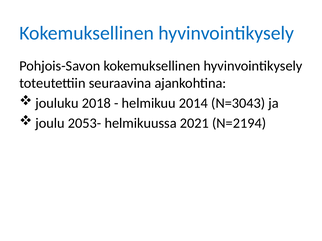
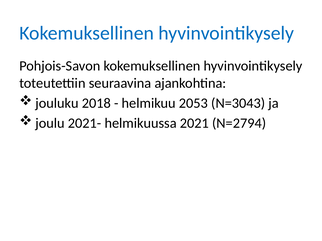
2014: 2014 -> 2053 (193, 103)
2053-: 2053- -> 2021- (85, 123)
N=2194: N=2194 -> N=2794 (239, 123)
